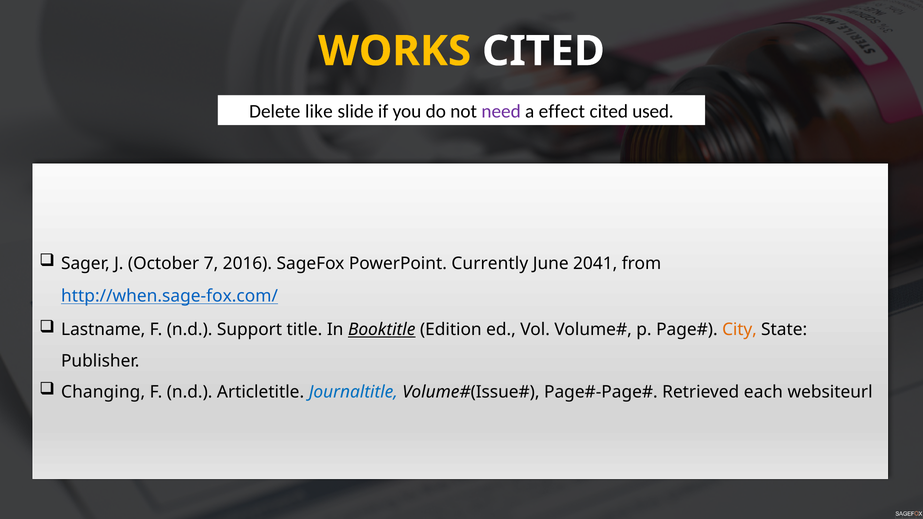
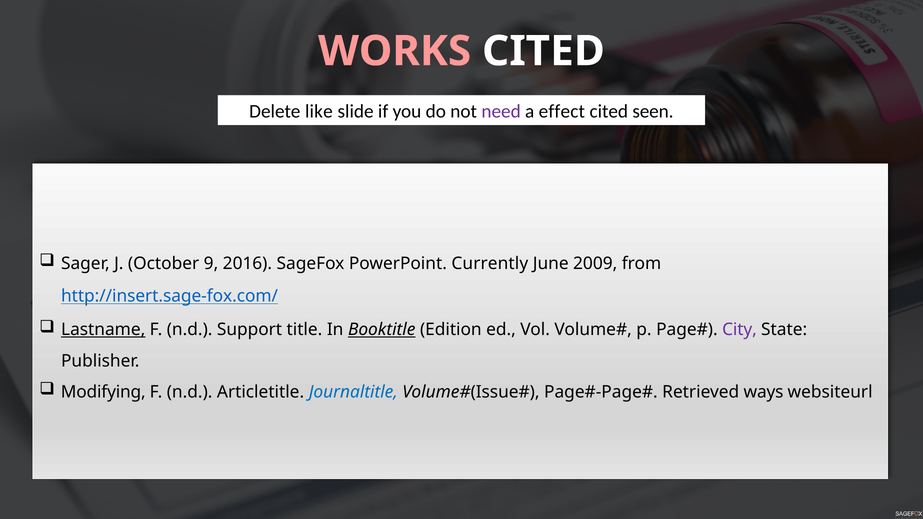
WORKS colour: yellow -> pink (395, 51)
used: used -> seen (653, 112)
7: 7 -> 9 (211, 263)
2041: 2041 -> 2009 (595, 263)
http://when.sage-fox.com/: http://when.sage-fox.com/ -> http://insert.sage-fox.com/ (170, 296)
Lastname underline: none -> present (103, 330)
City colour: orange -> purple (739, 330)
Changing: Changing -> Modifying (103, 392)
each: each -> ways (764, 392)
